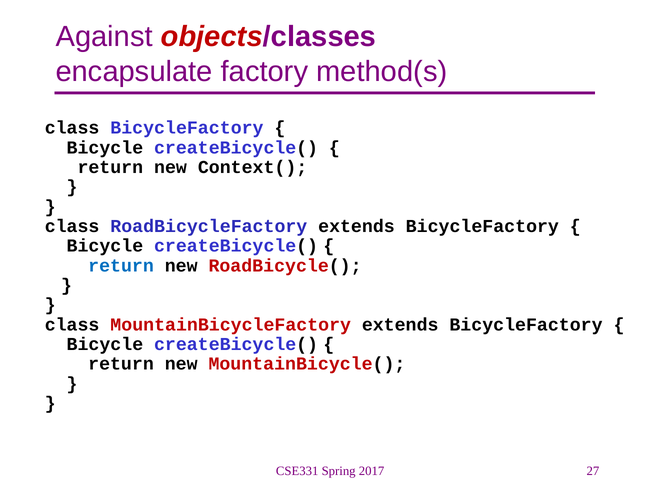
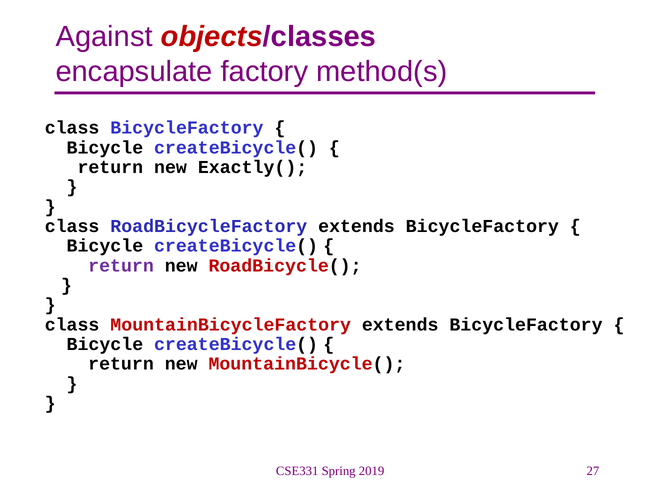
Context(: Context( -> Exactly( (253, 167)
return colour: blue -> purple (121, 265)
2017: 2017 -> 2019 (372, 470)
